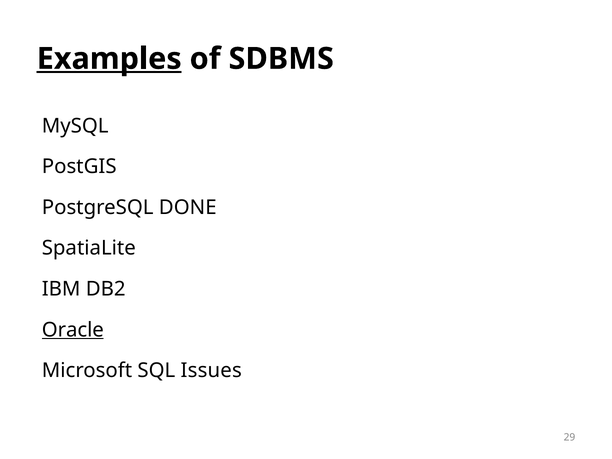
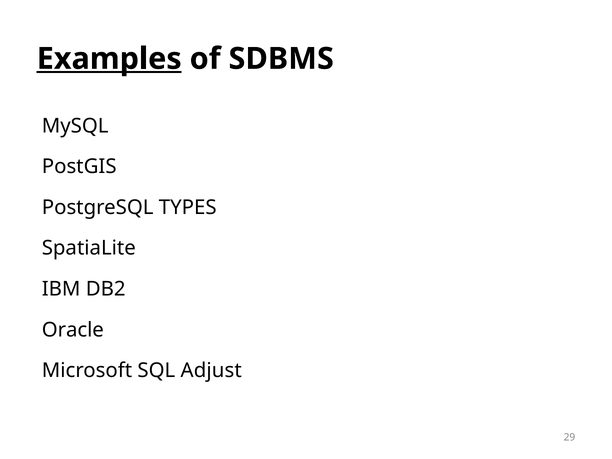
DONE: DONE -> TYPES (188, 207)
Oracle underline: present -> none (73, 330)
Issues: Issues -> Adjust (211, 371)
